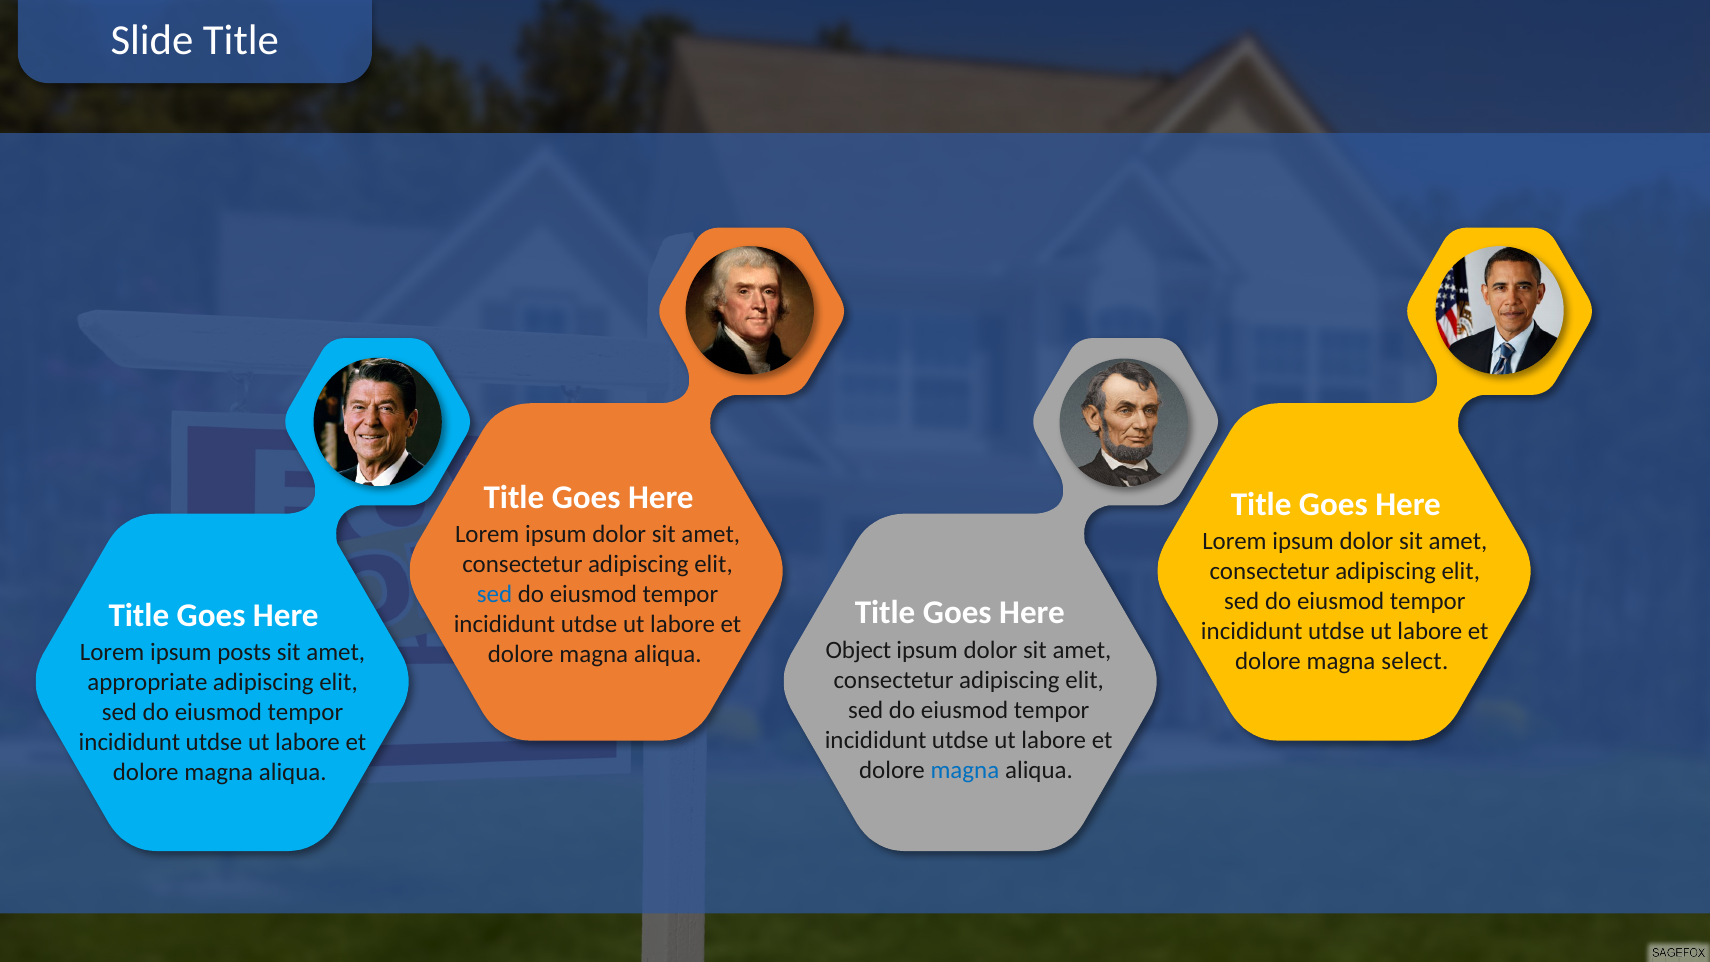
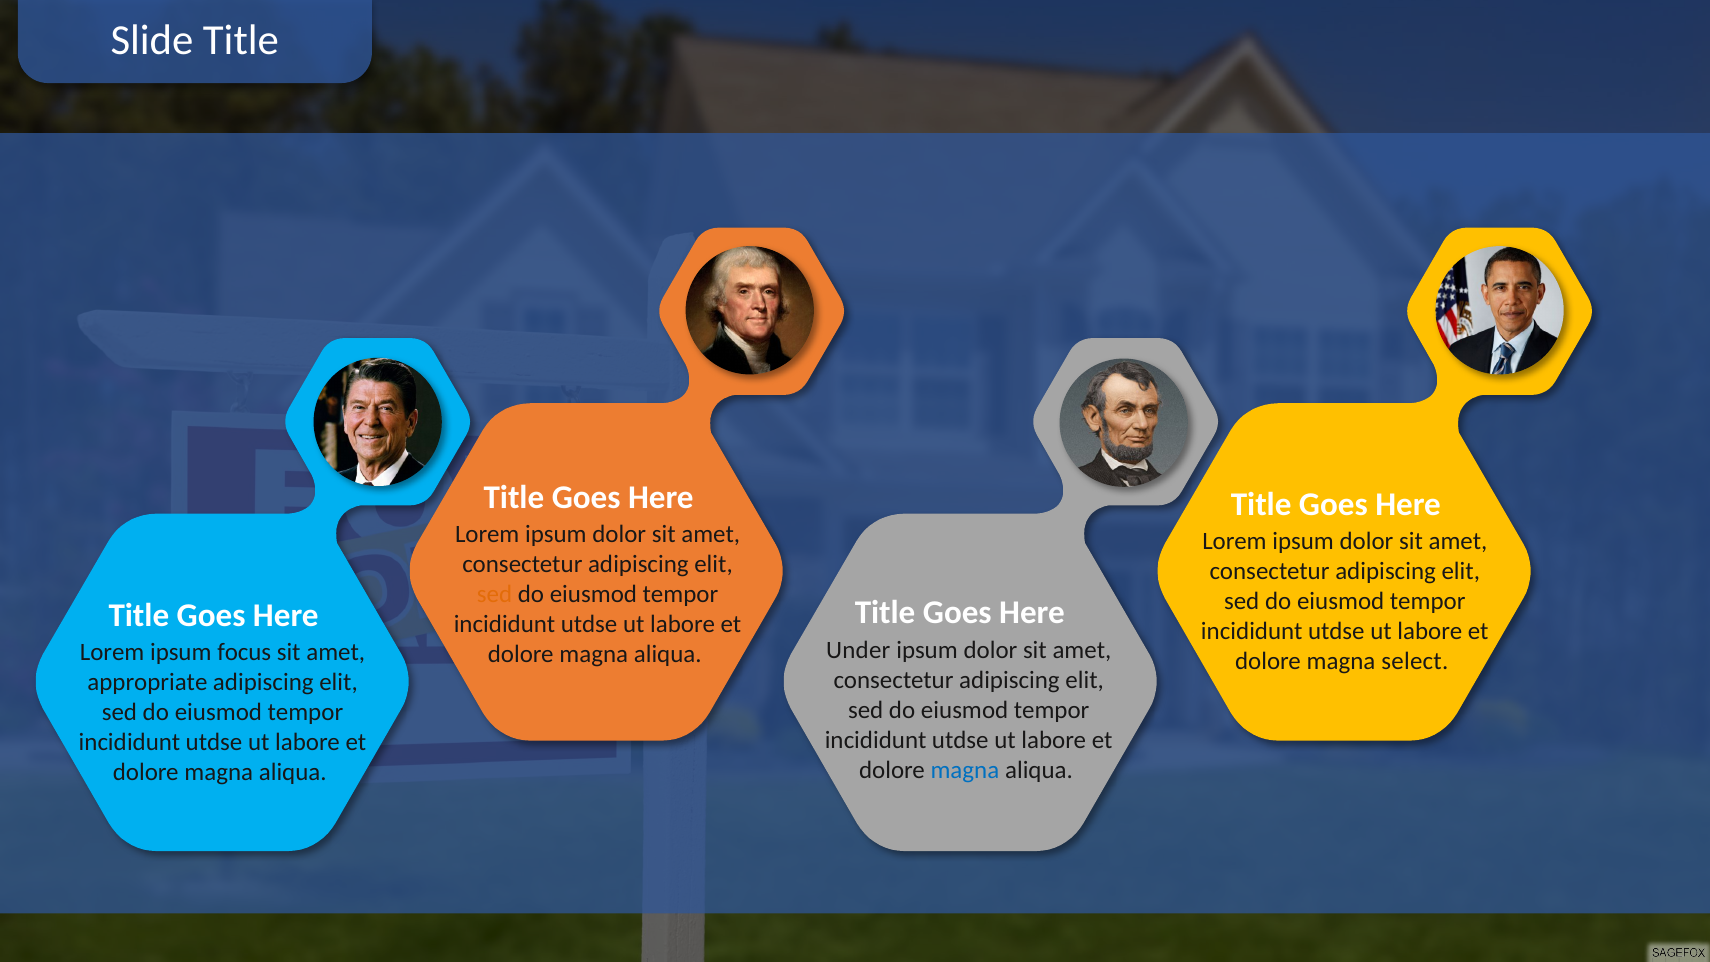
sed colour: blue -> orange (495, 594)
Object: Object -> Under (858, 650)
posts: posts -> focus (244, 653)
